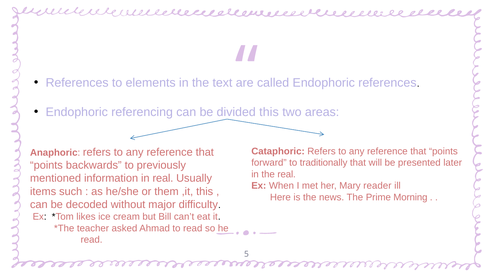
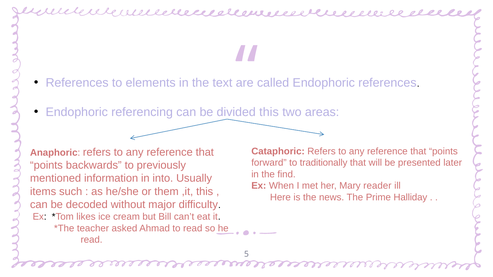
the real: real -> find (287, 174)
in real: real -> into (163, 179)
Morning: Morning -> Halliday (410, 197)
